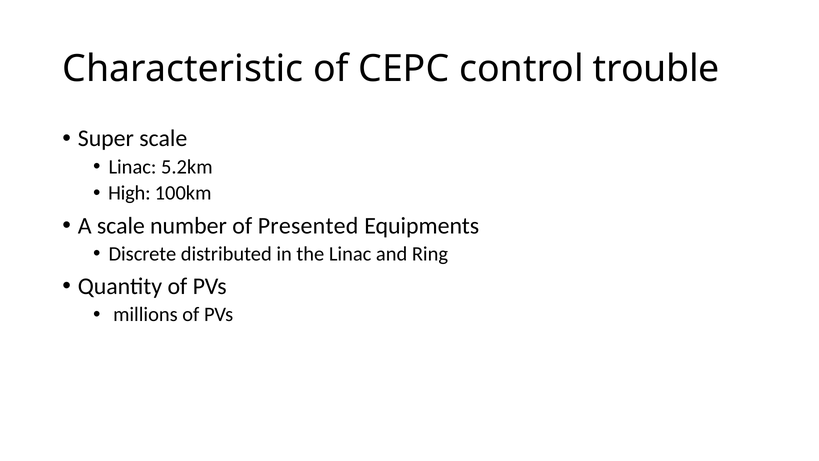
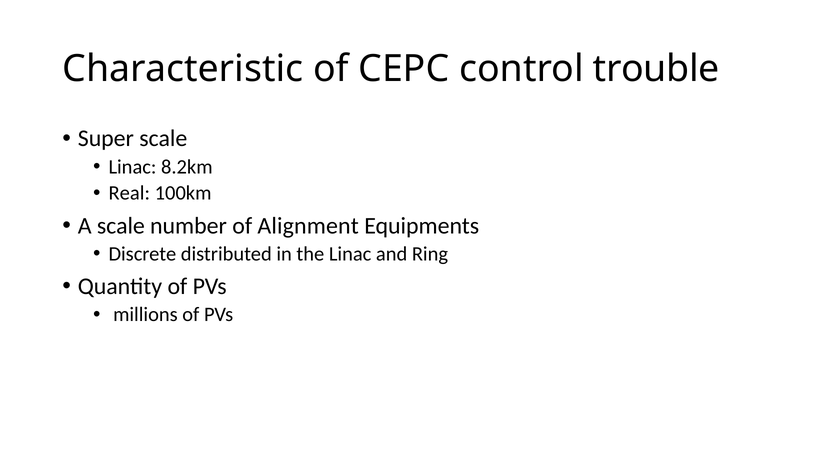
5.2km: 5.2km -> 8.2km (187, 167)
High: High -> Real (129, 193)
Presented: Presented -> Alignment (308, 226)
